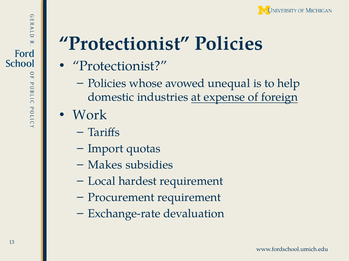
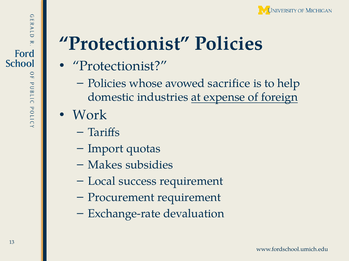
unequal: unequal -> sacrifice (229, 83)
hardest: hardest -> success (138, 182)
